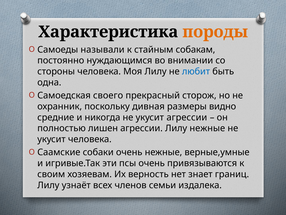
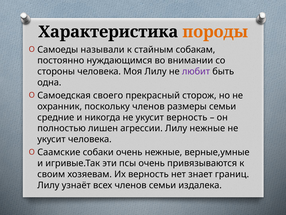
любит colour: blue -> purple (196, 71)
поскольку дивная: дивная -> членов (148, 106)
размеры видно: видно -> семьи (223, 106)
укусит агрессии: агрессии -> верность (187, 117)
